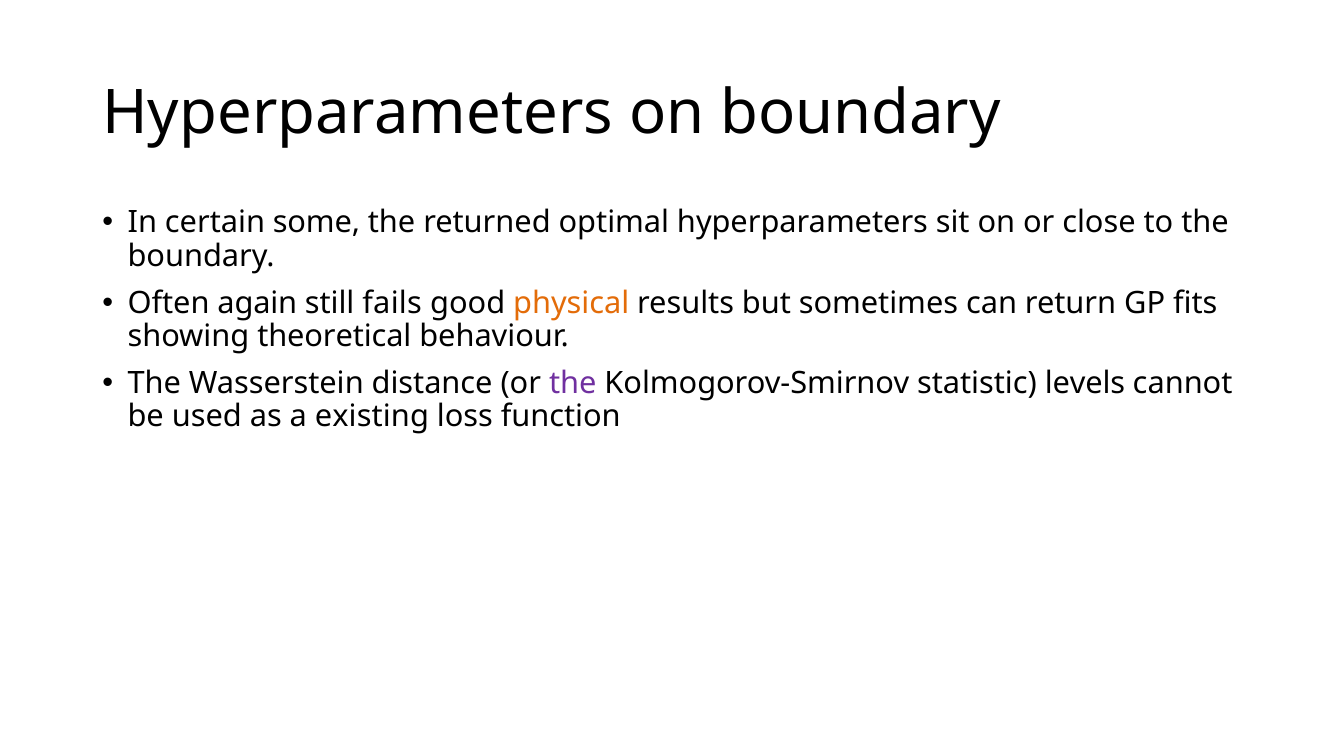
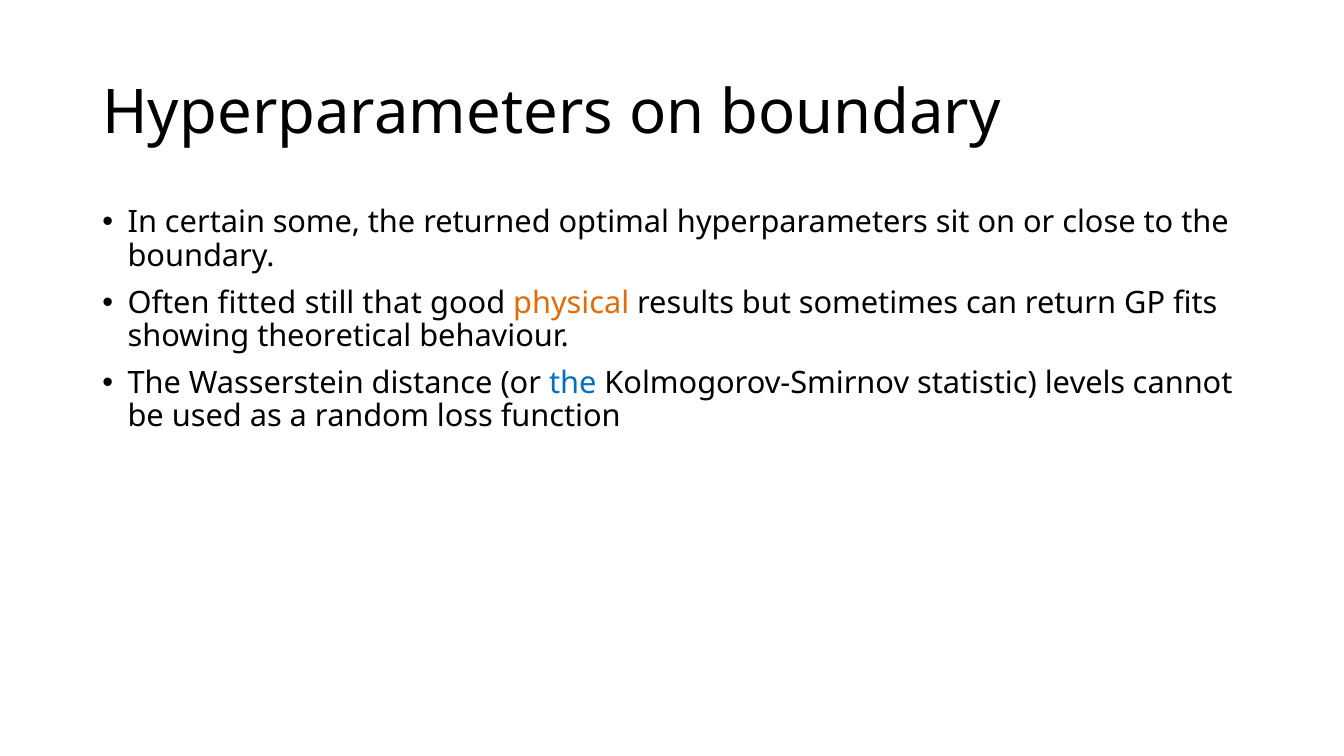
again: again -> fitted (257, 303)
fails: fails -> that (392, 303)
the colour: purple -> blue (573, 384)
existing: existing -> random (372, 417)
